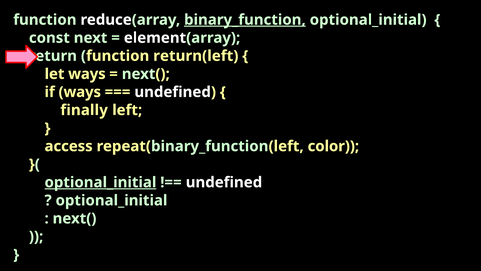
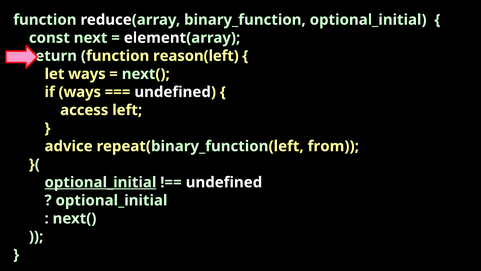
binary_function underline: present -> none (245, 20)
return(left: return(left -> reason(left (196, 56)
finally: finally -> access (84, 110)
access: access -> advice (69, 146)
color: color -> from (333, 146)
